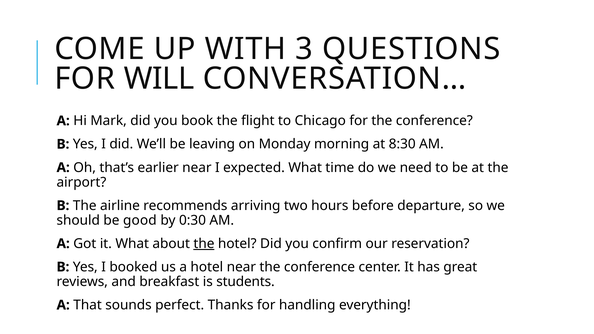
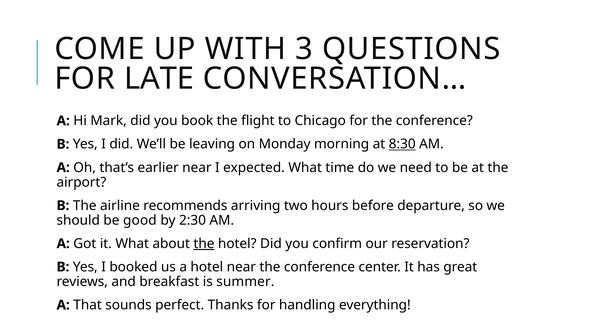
WILL: WILL -> LATE (159, 79)
8:30 underline: none -> present (402, 144)
0:30: 0:30 -> 2:30 (192, 220)
students: students -> summer (245, 282)
